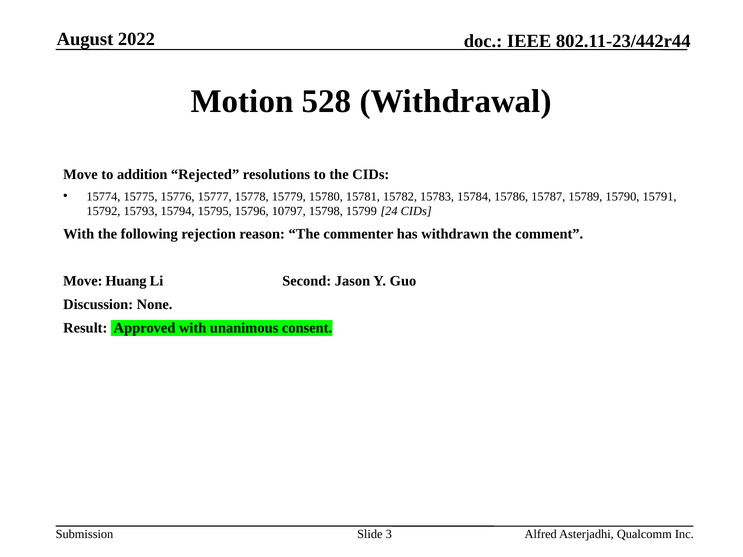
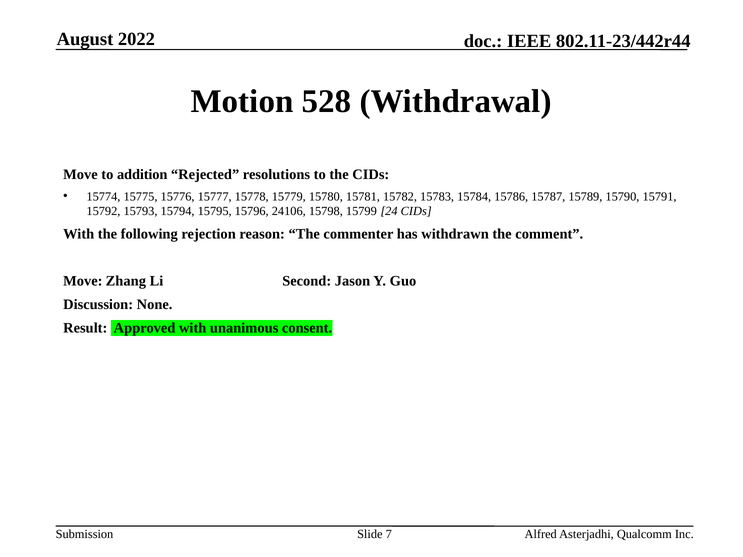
10797: 10797 -> 24106 (289, 211)
Huang: Huang -> Zhang (126, 281)
3: 3 -> 7 (389, 534)
